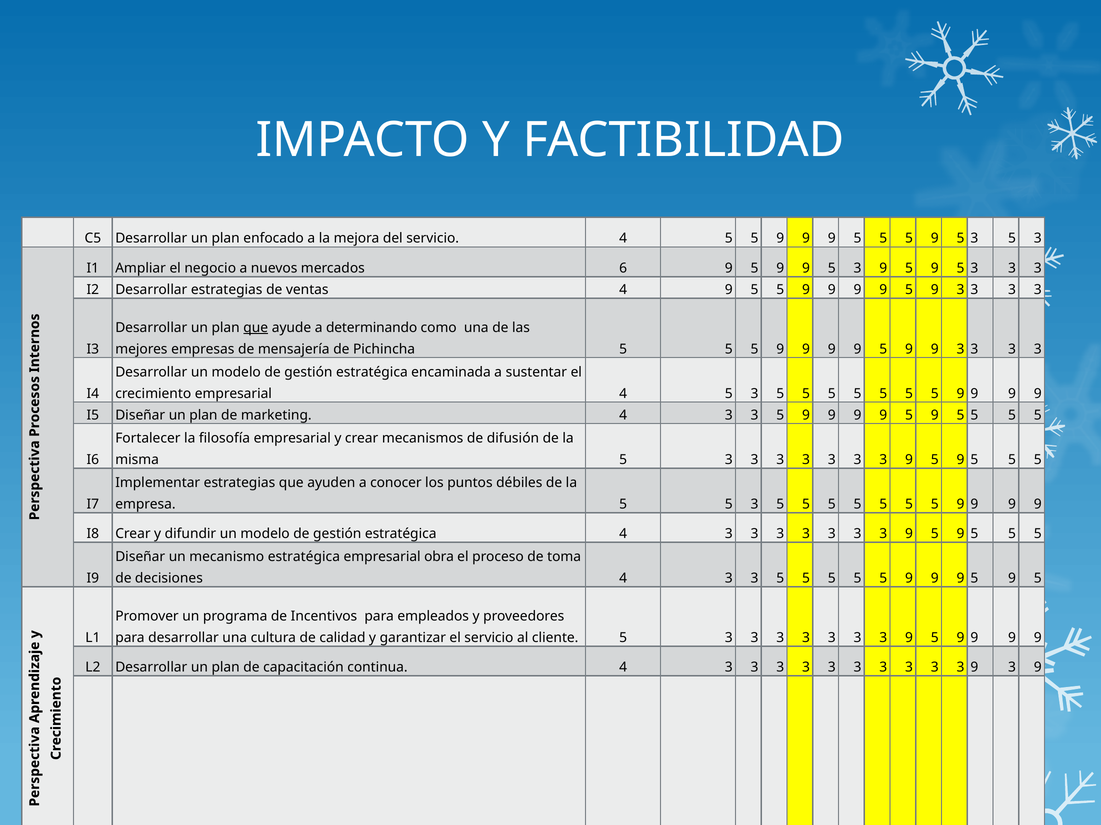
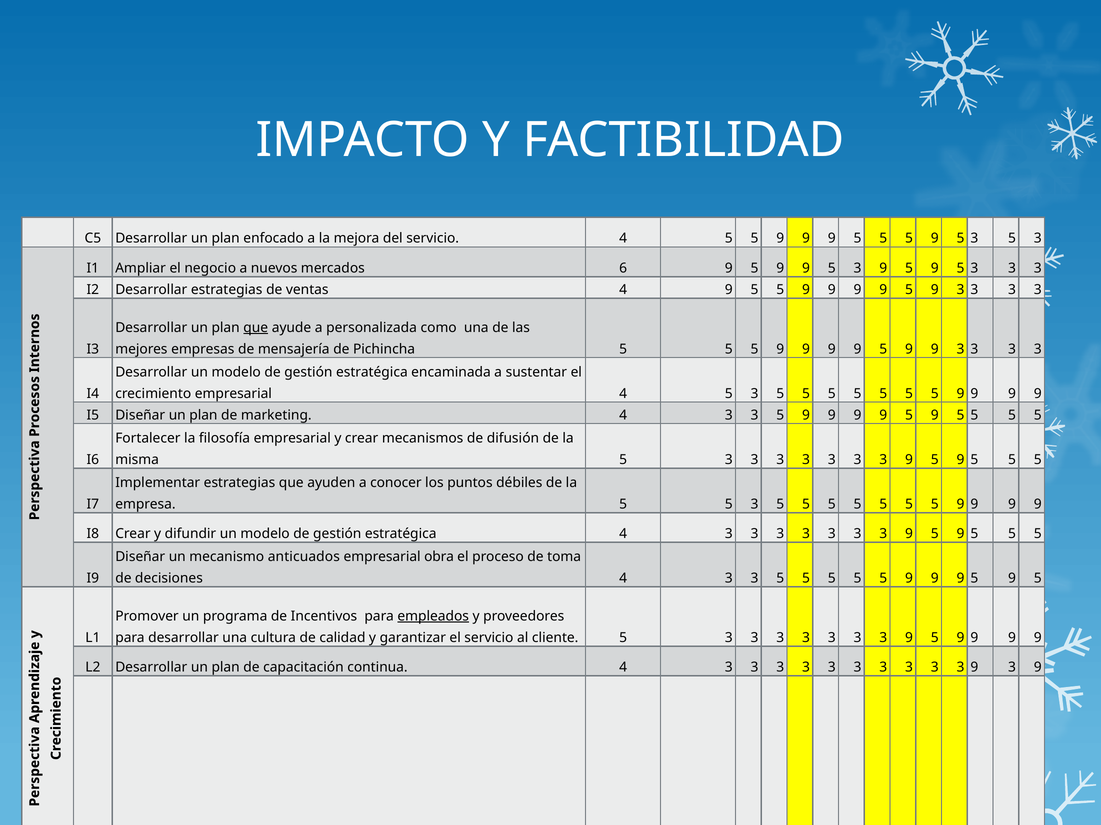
determinando: determinando -> personalizada (372, 328)
mecanismo estratégica: estratégica -> anticuados (304, 557)
empleados underline: none -> present (433, 617)
